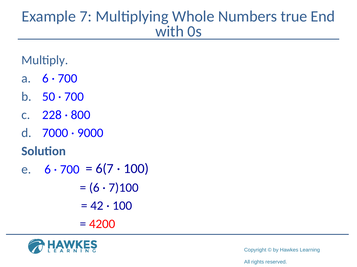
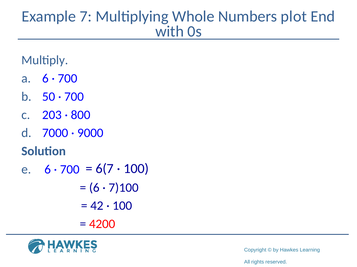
true: true -> plot (294, 17)
228: 228 -> 203 (52, 115)
